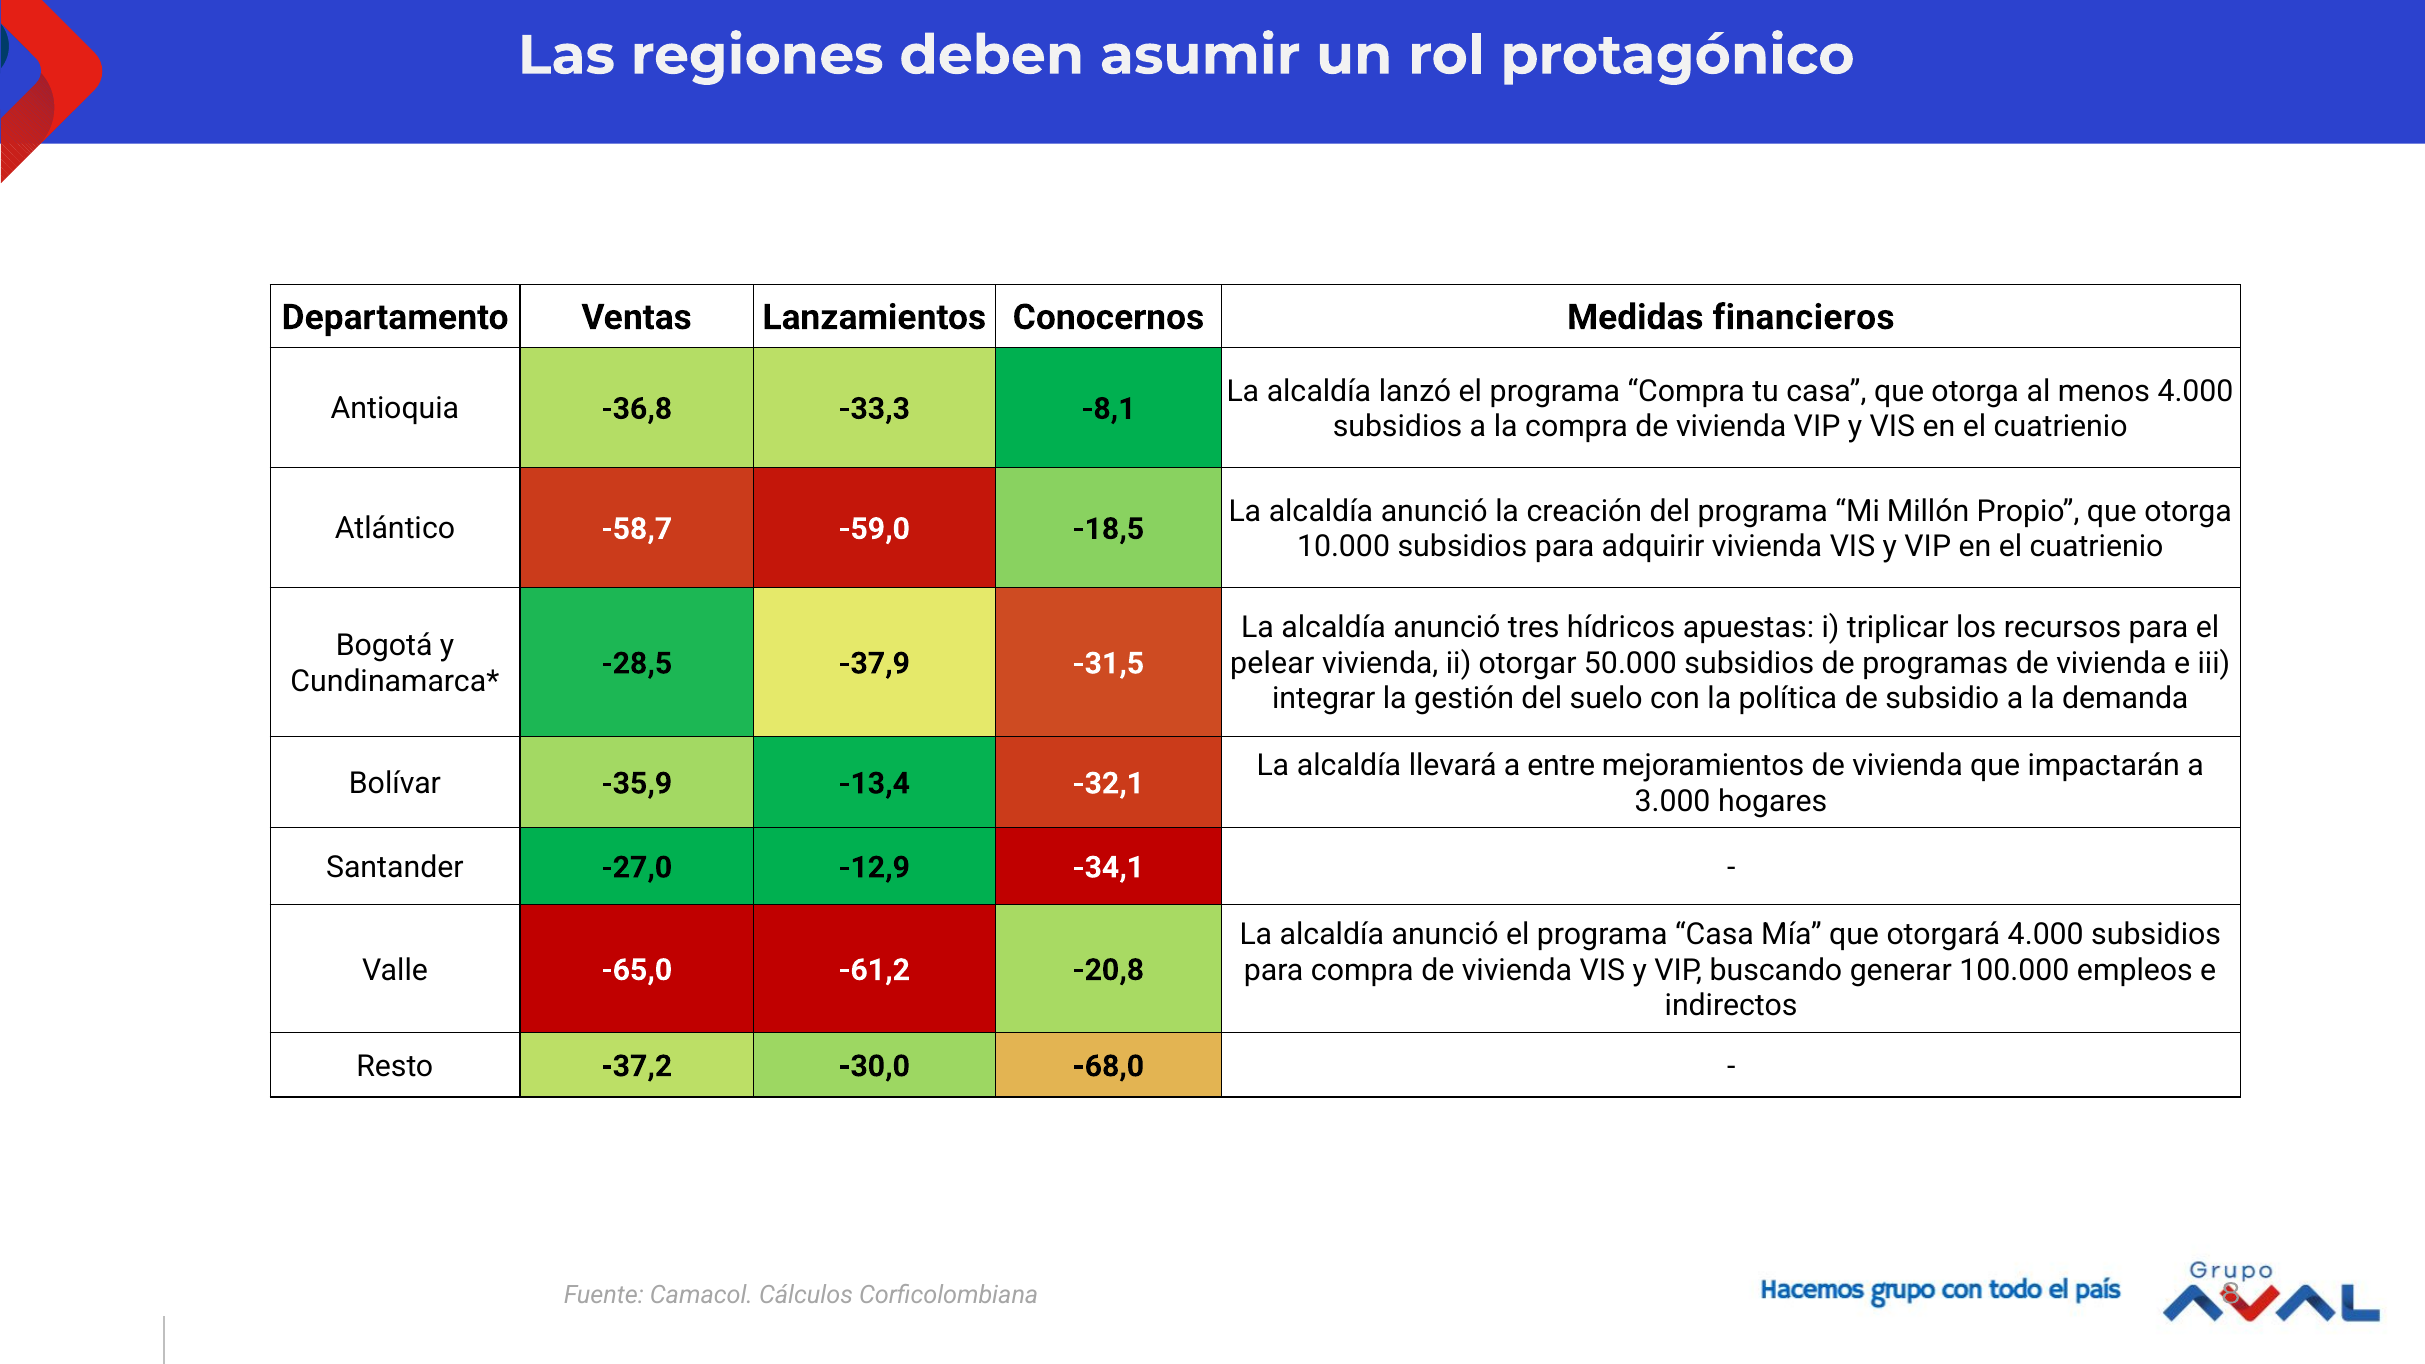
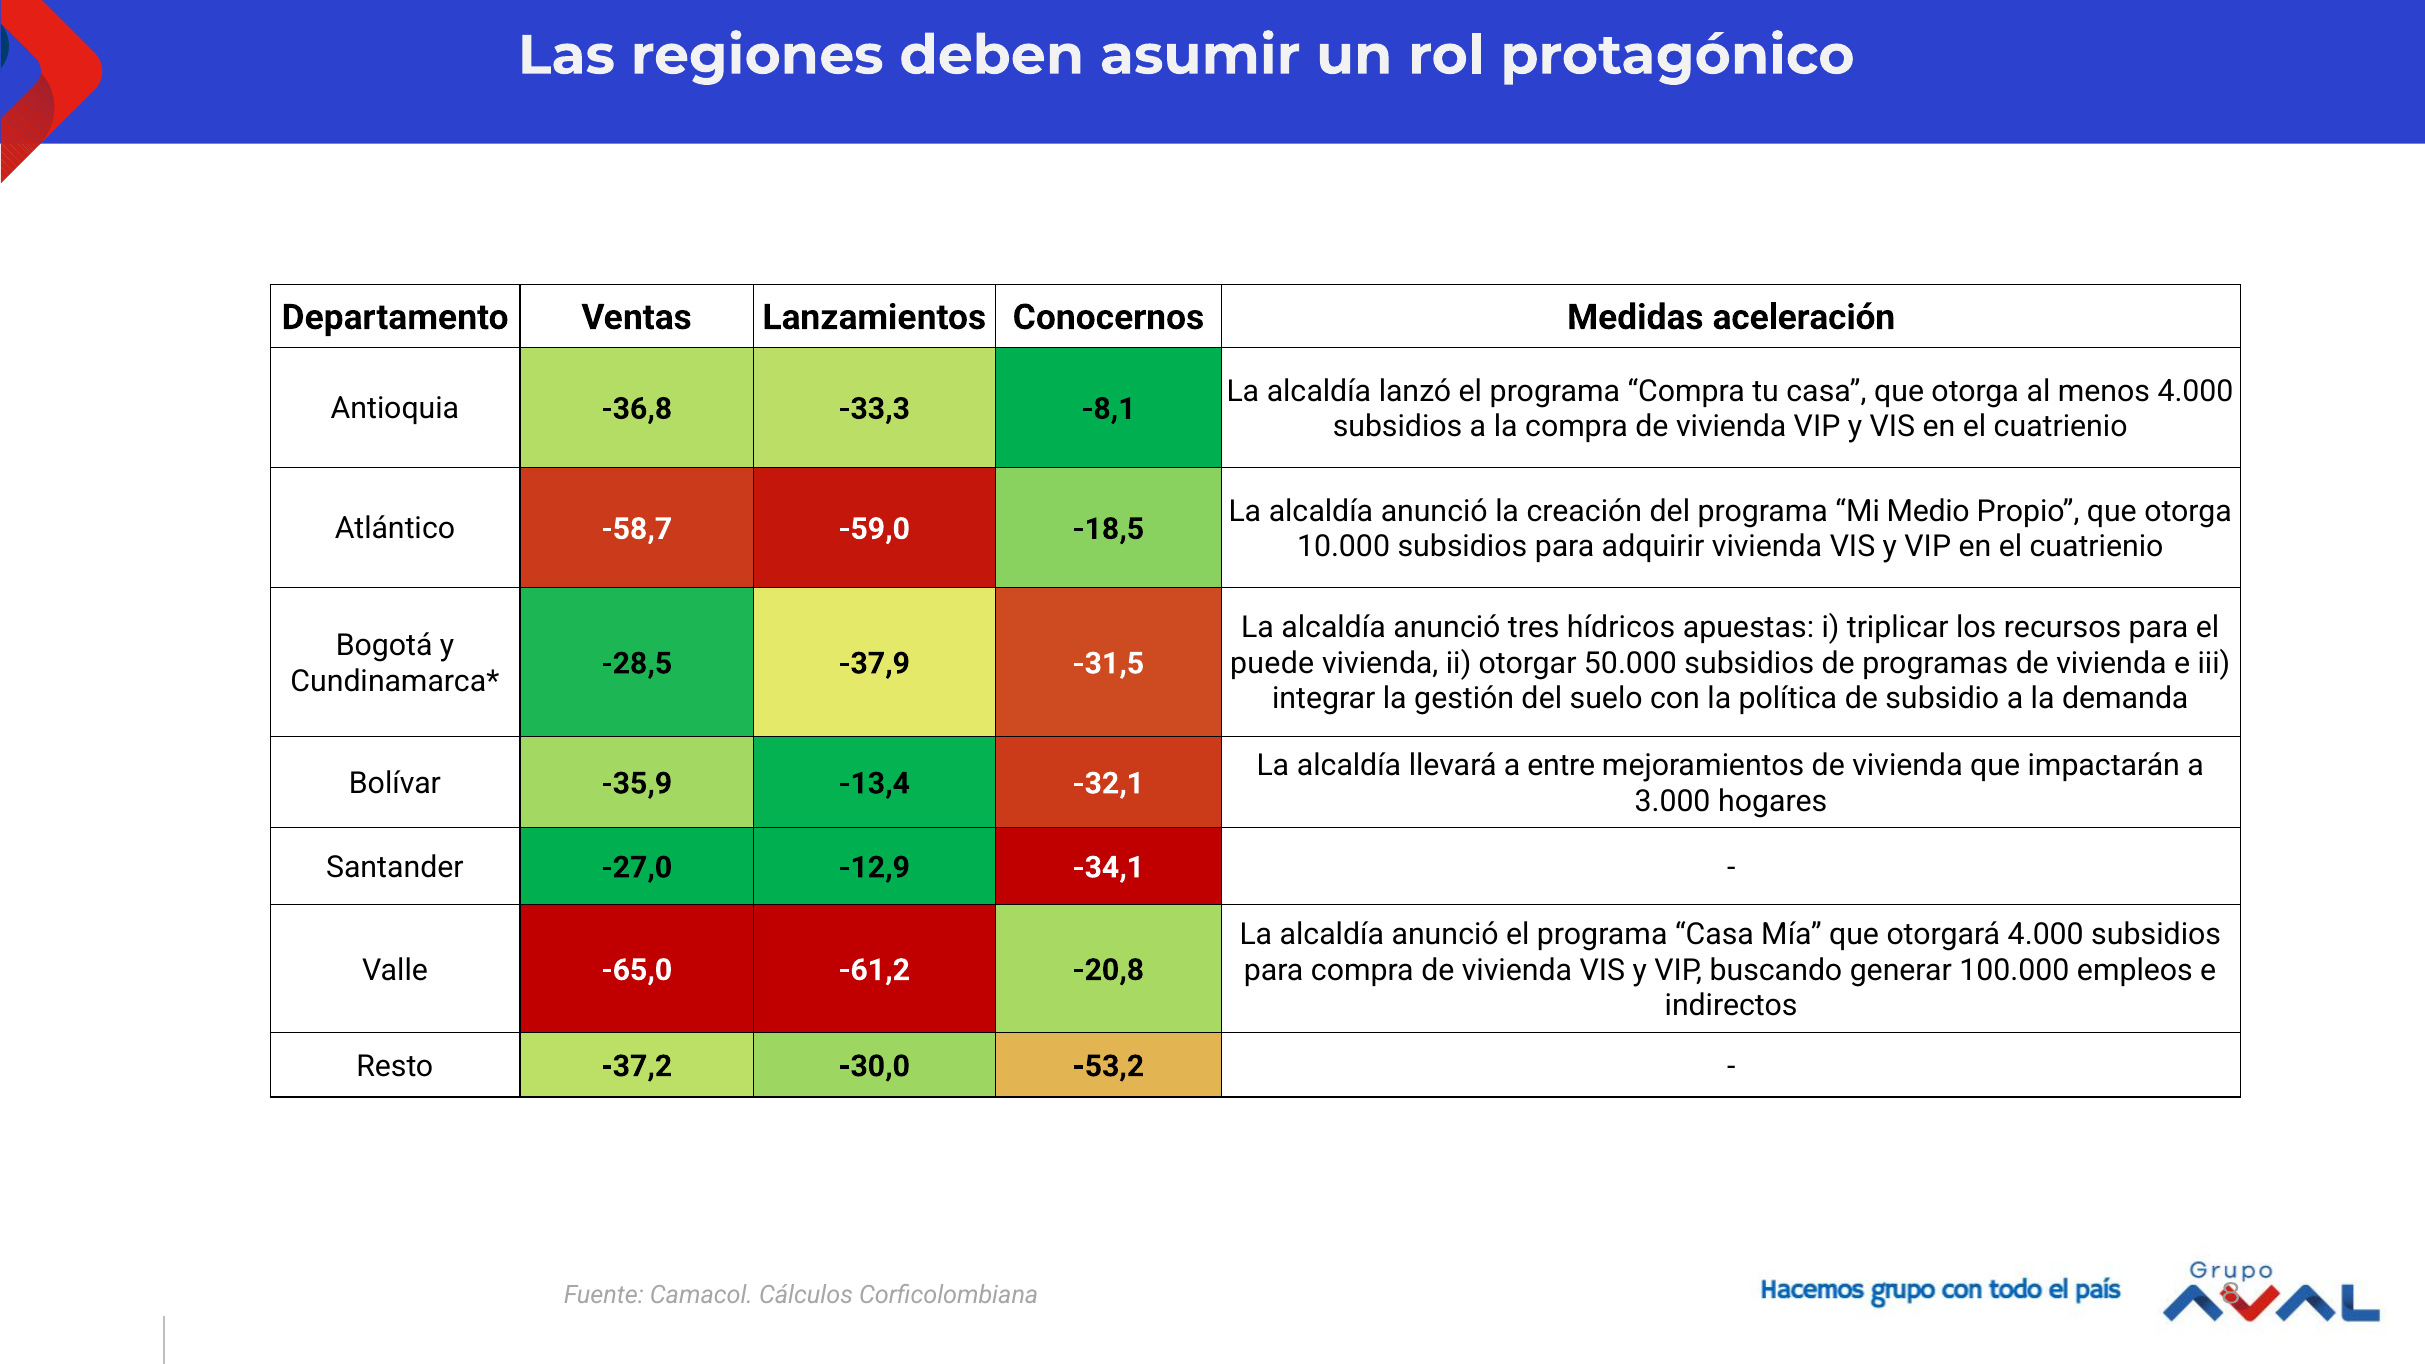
financieros: financieros -> aceleración (1804, 317)
Millón: Millón -> Medio (1928, 511)
pelear: pelear -> puede (1272, 664)
-68,0: -68,0 -> -53,2 (1108, 1066)
